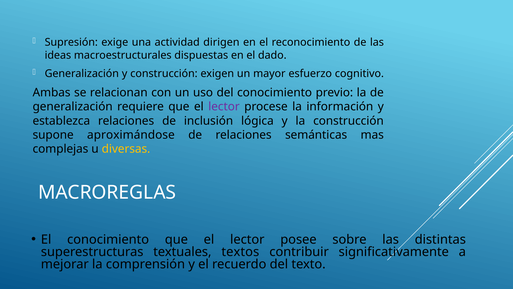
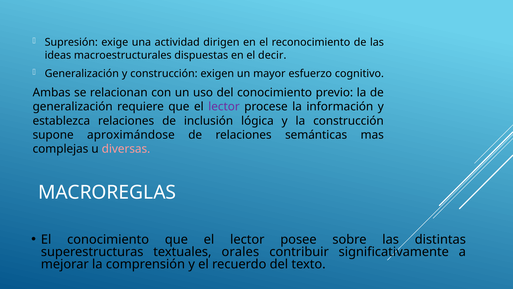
dado: dado -> decir (272, 55)
diversas colour: yellow -> pink (126, 149)
textos: textos -> orales (240, 252)
